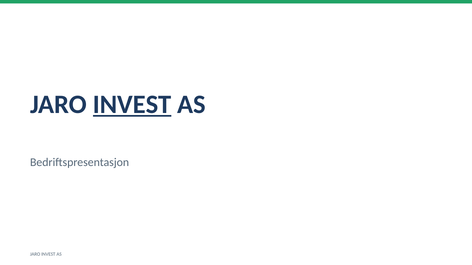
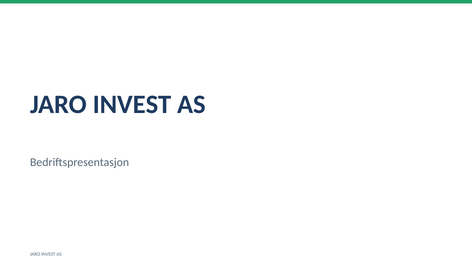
INVEST underline: present -> none (132, 105)
